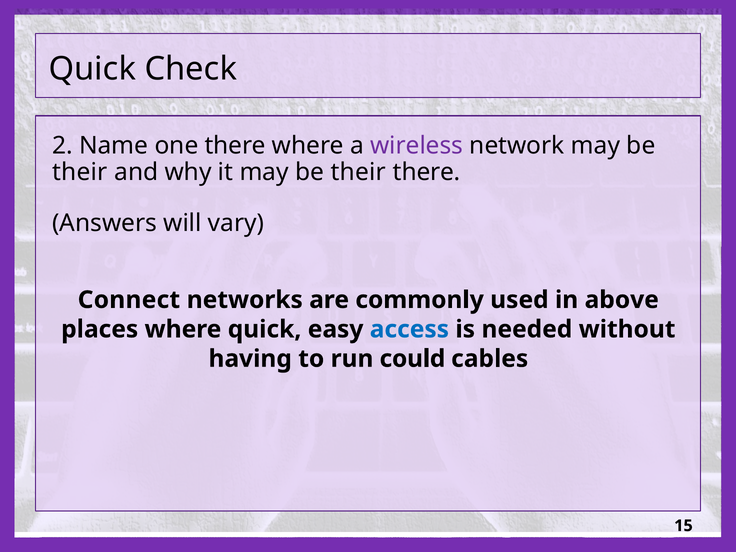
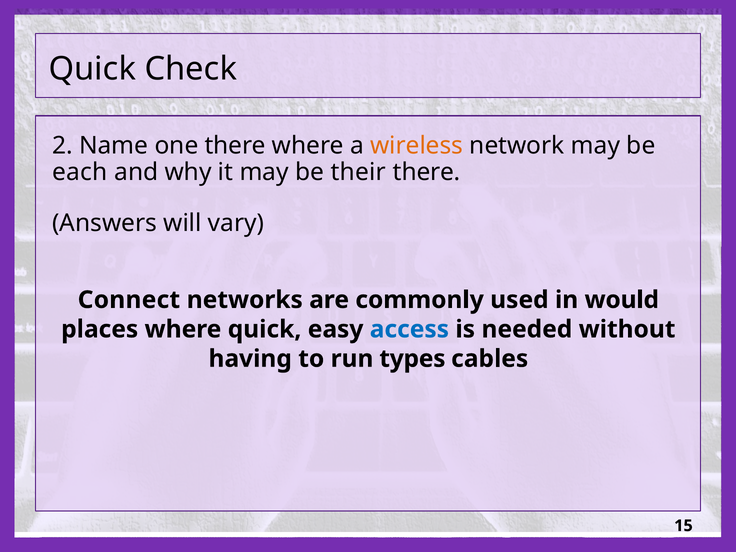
wireless colour: purple -> orange (417, 146)
their: their -> each (80, 172)
above: above -> would (622, 300)
could: could -> types (412, 359)
